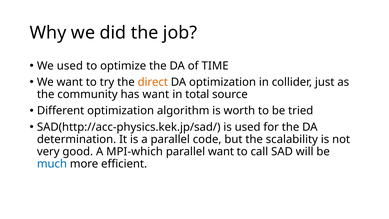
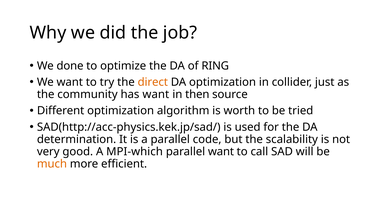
We used: used -> done (70, 66)
TIME: TIME -> RING (215, 66)
total: total -> then (197, 94)
much colour: blue -> orange (52, 164)
